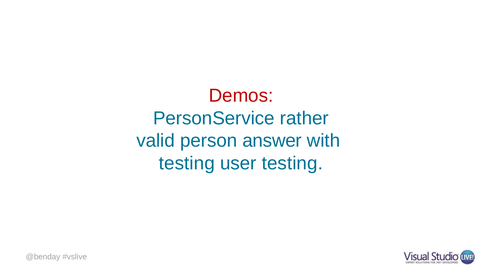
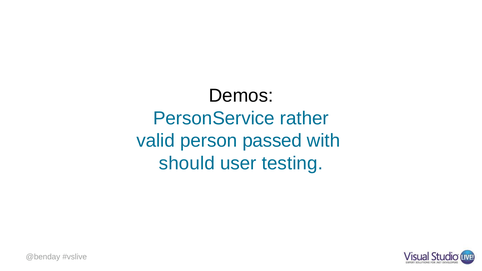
Demos colour: red -> black (241, 96)
answer: answer -> passed (272, 141)
testing: testing -> should (187, 163)
